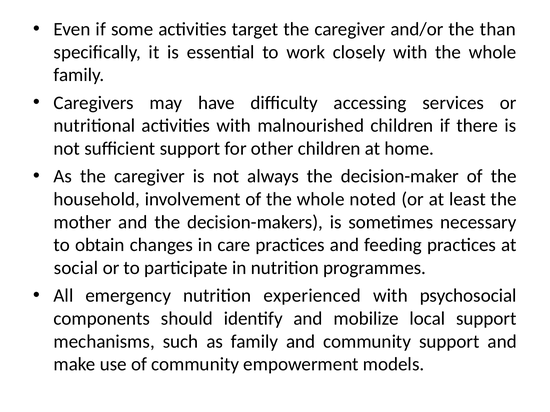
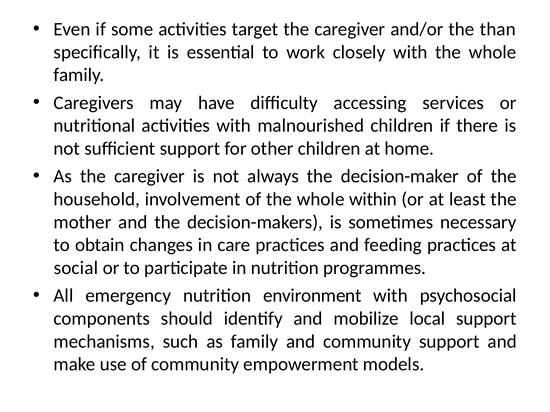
noted: noted -> within (373, 199)
experienced: experienced -> environment (312, 296)
